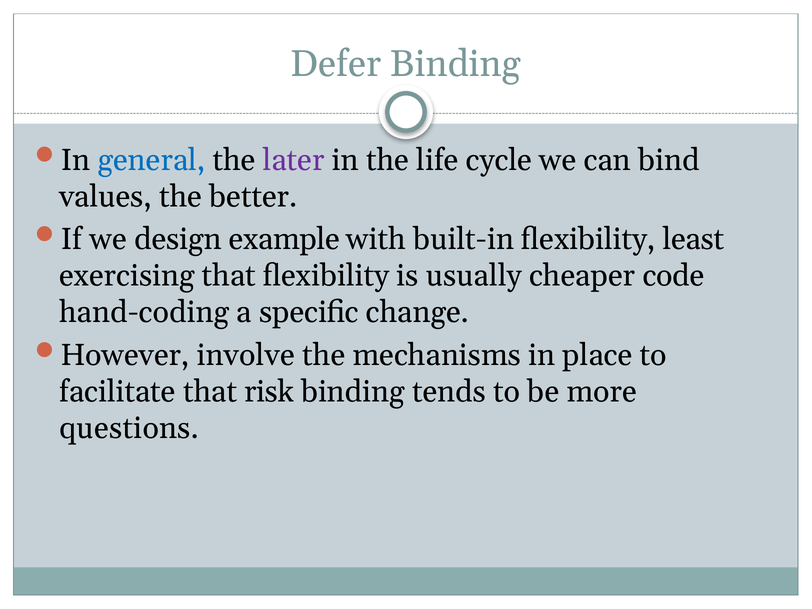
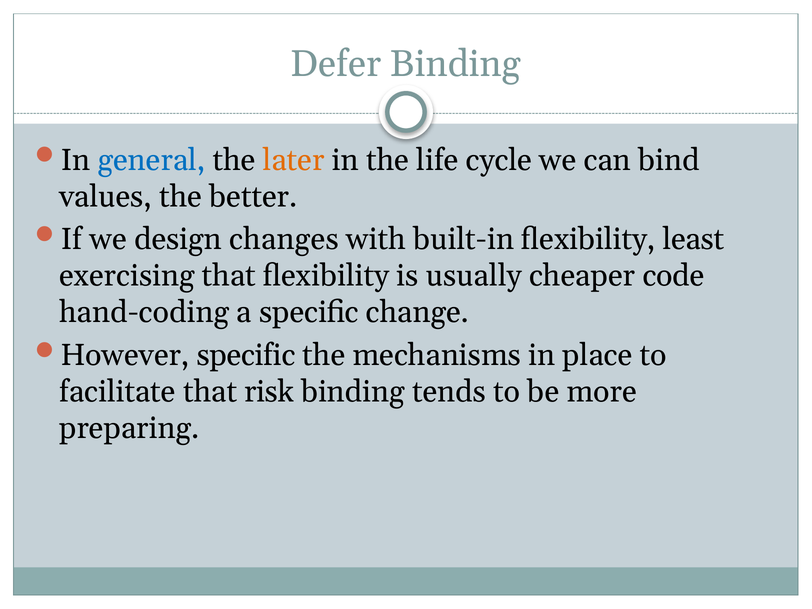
later colour: purple -> orange (294, 160)
example: example -> changes (284, 239)
However involve: involve -> specific (246, 355)
questions: questions -> preparing (129, 428)
